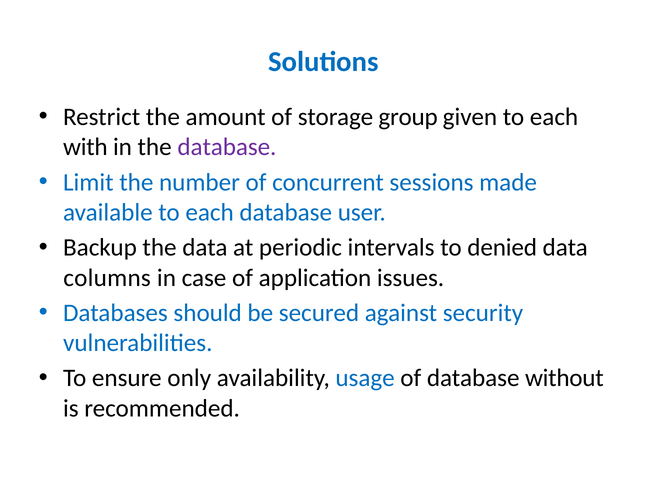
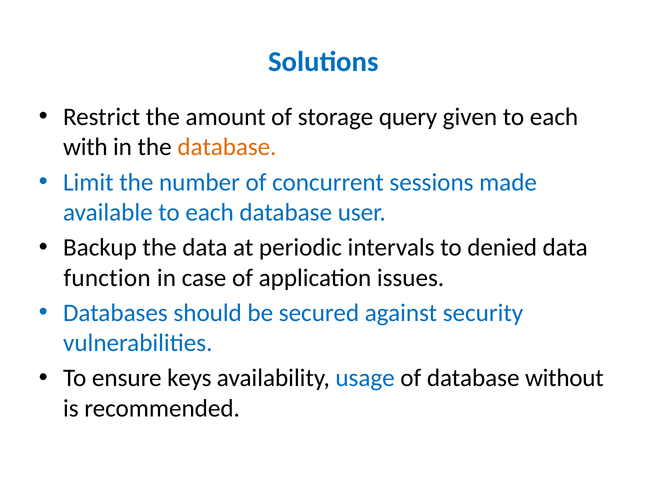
group: group -> query (408, 117)
database colour: purple -> orange (227, 147)
columns: columns -> function (107, 278)
only: only -> keys (189, 378)
